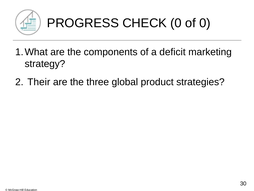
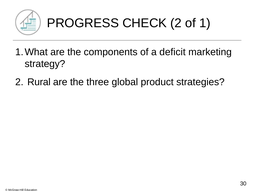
CHECK 0: 0 -> 2 (176, 23)
of 0: 0 -> 1 (205, 23)
Their: Their -> Rural (39, 82)
